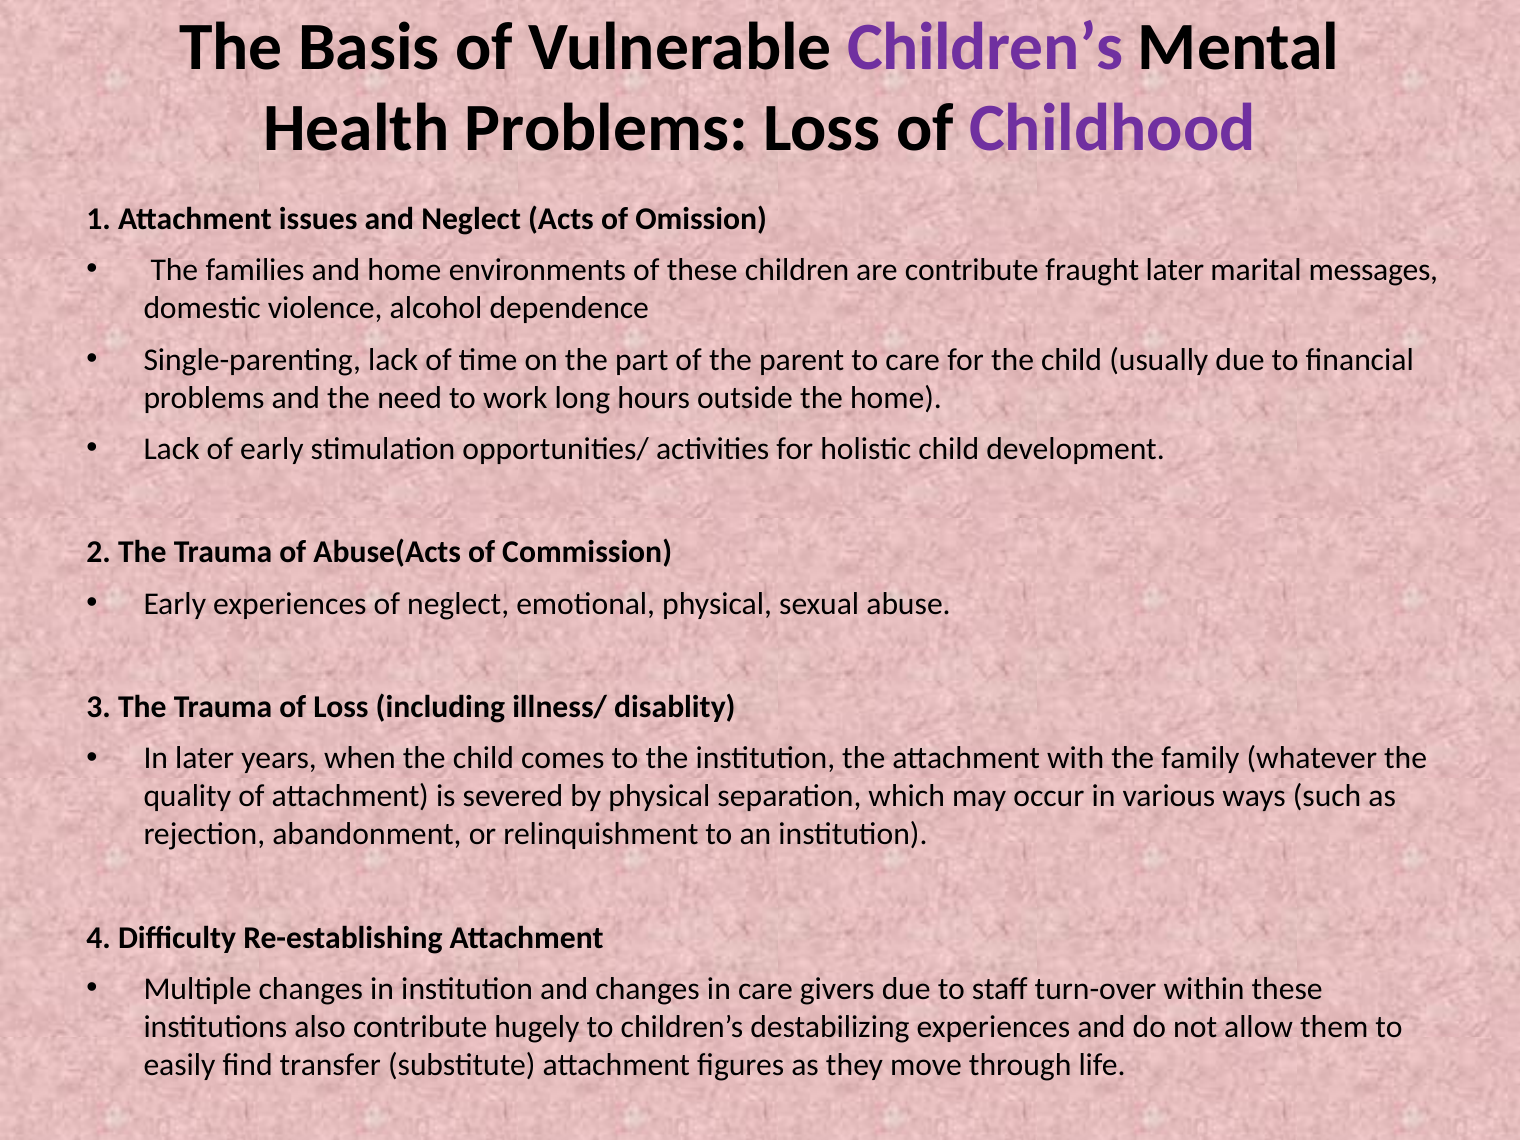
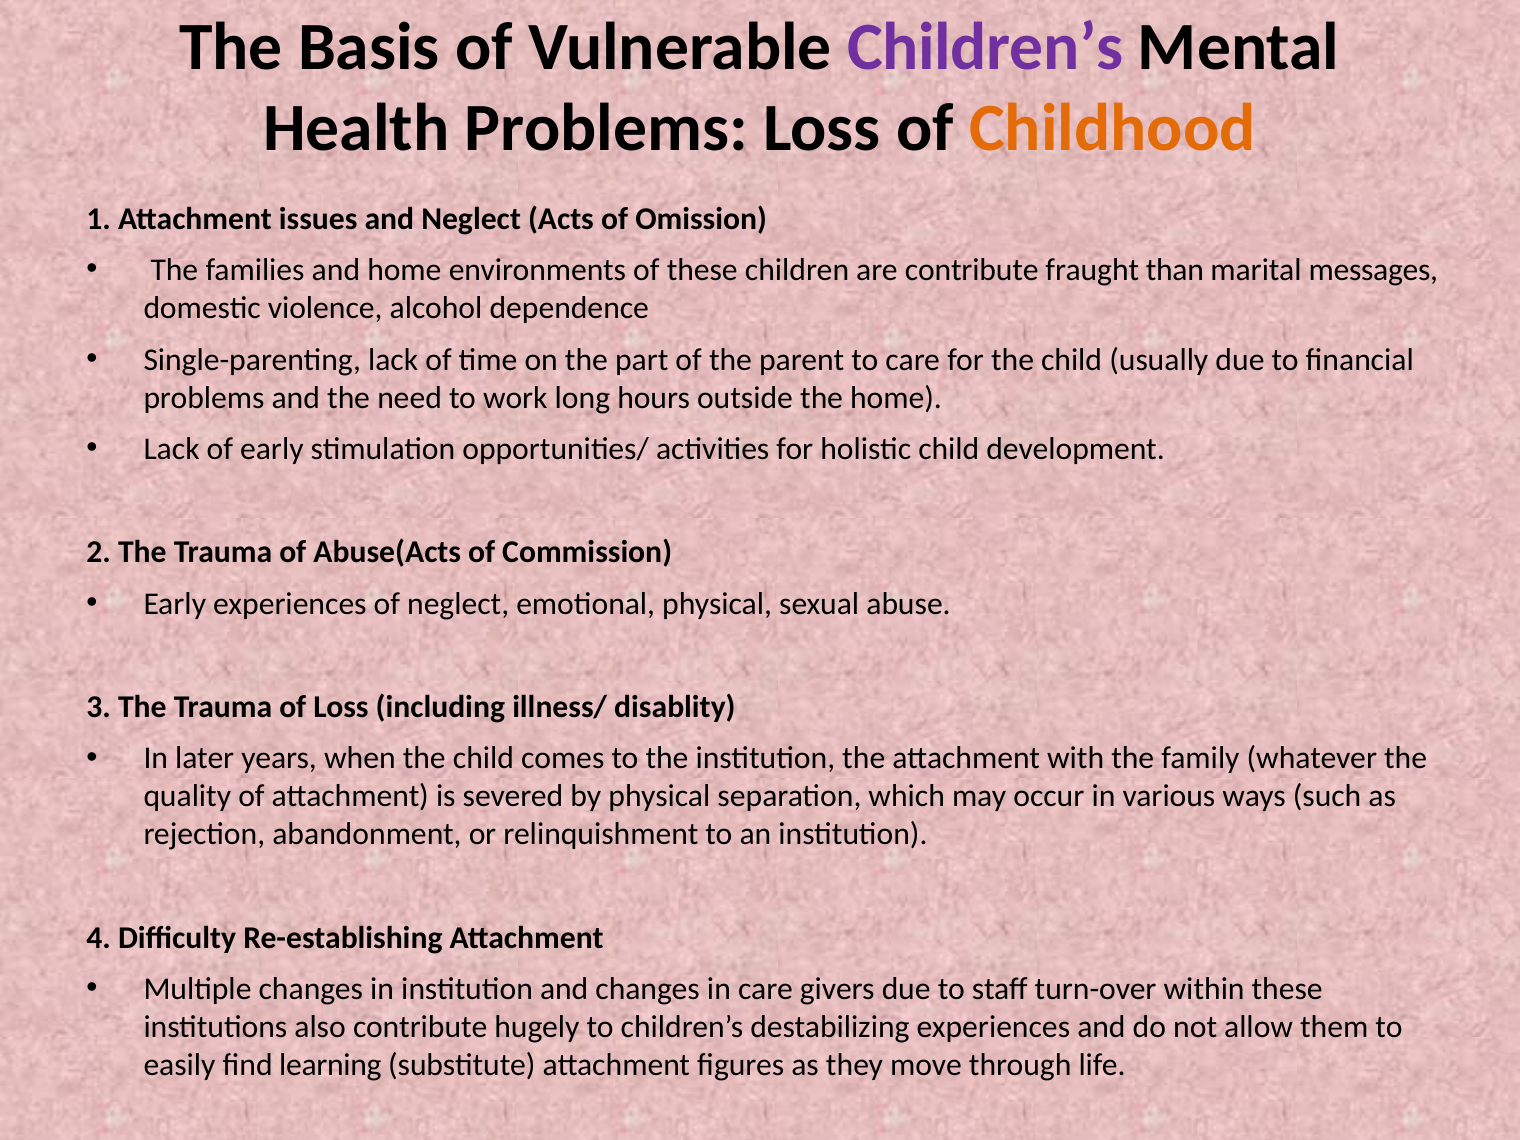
Childhood colour: purple -> orange (1112, 128)
fraught later: later -> than (1175, 270)
transfer: transfer -> learning (330, 1065)
